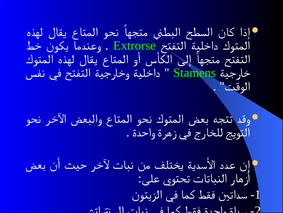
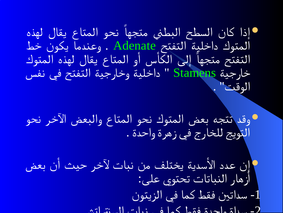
Extrorse: Extrorse -> Adenate (135, 45)
